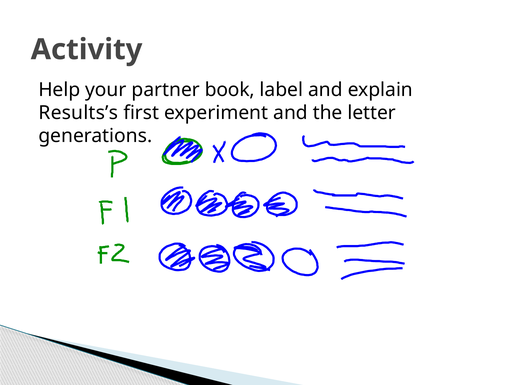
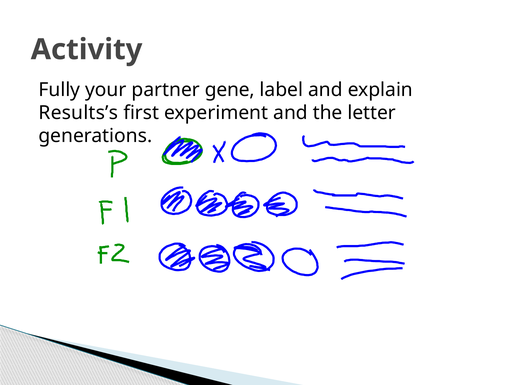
Help: Help -> Fully (59, 90)
book: book -> gene (230, 90)
